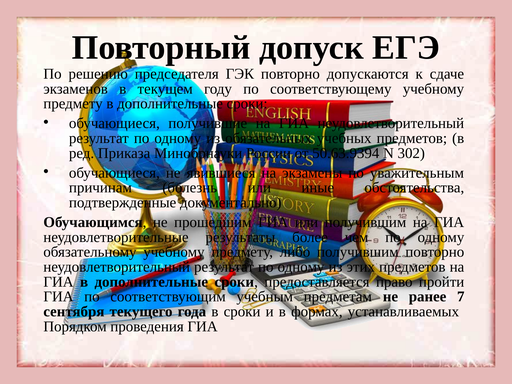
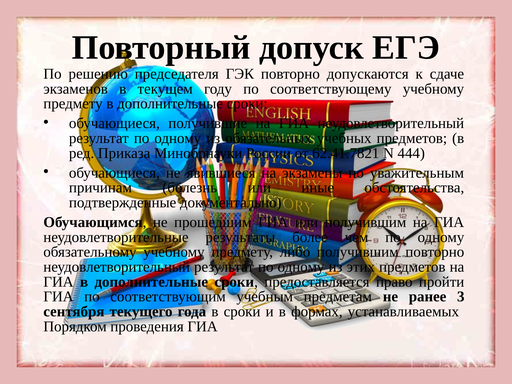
50.63.9394: 50.63.9394 -> 62.41.7821 (346, 153)
302: 302 -> 444 (411, 153)
7: 7 -> 3 (461, 297)
